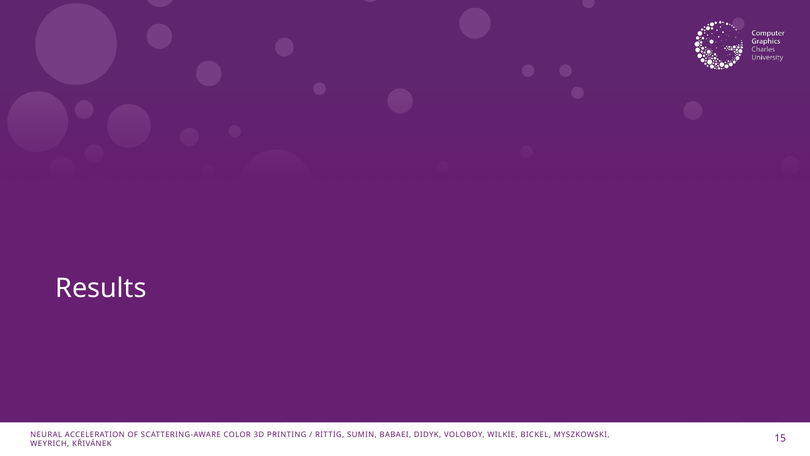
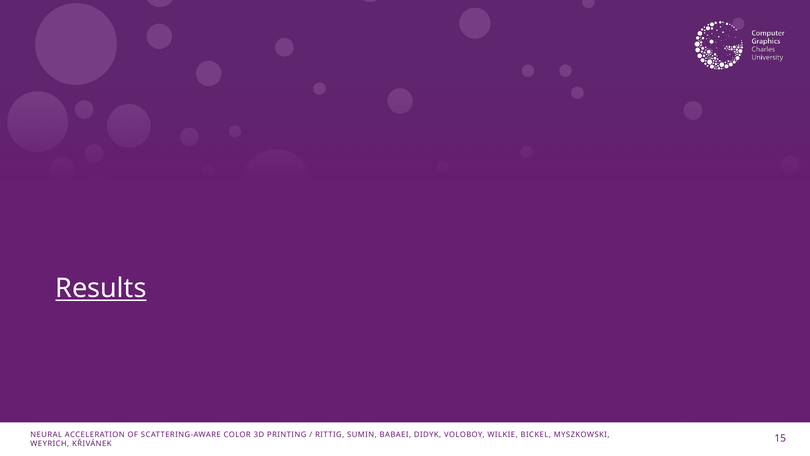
Results underline: none -> present (101, 288)
